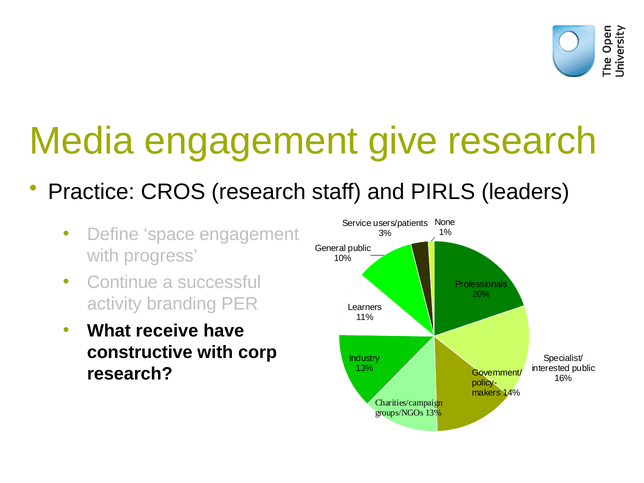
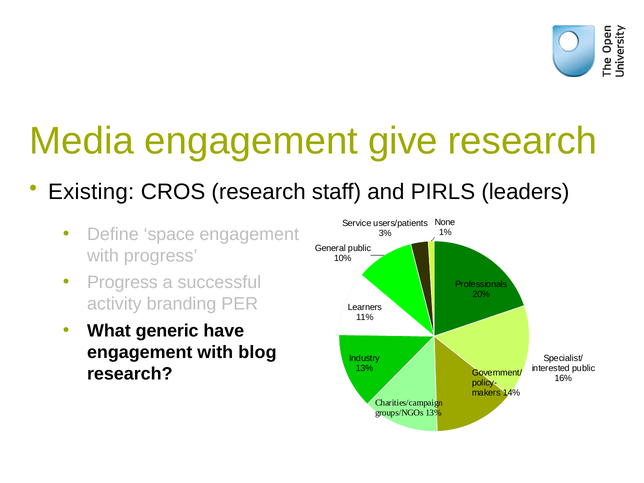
Practice: Practice -> Existing (91, 192)
Continue: Continue -> Progress (122, 282)
receive: receive -> generic (167, 331)
constructive: constructive -> engagement (140, 352)
corp: corp -> blog (257, 352)
